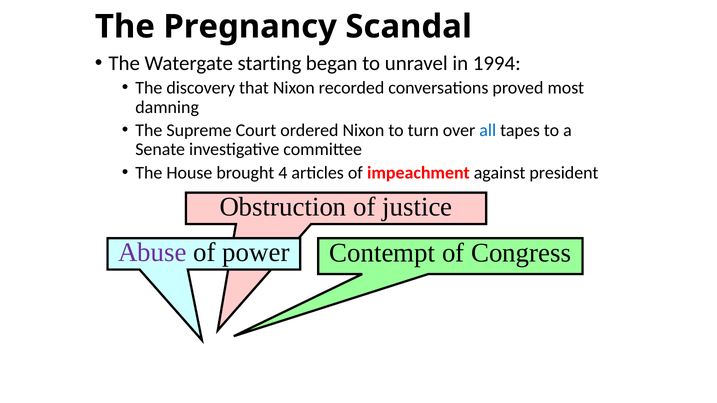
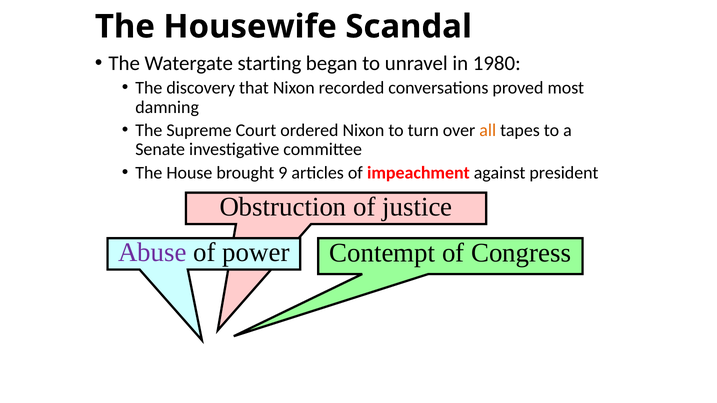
Pregnancy: Pregnancy -> Housewife (250, 27)
1994: 1994 -> 1980 (497, 63)
all colour: blue -> orange (488, 130)
4: 4 -> 9 (283, 173)
